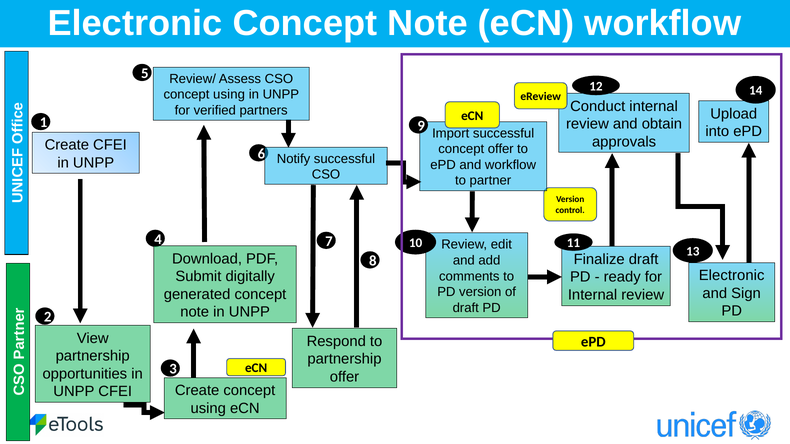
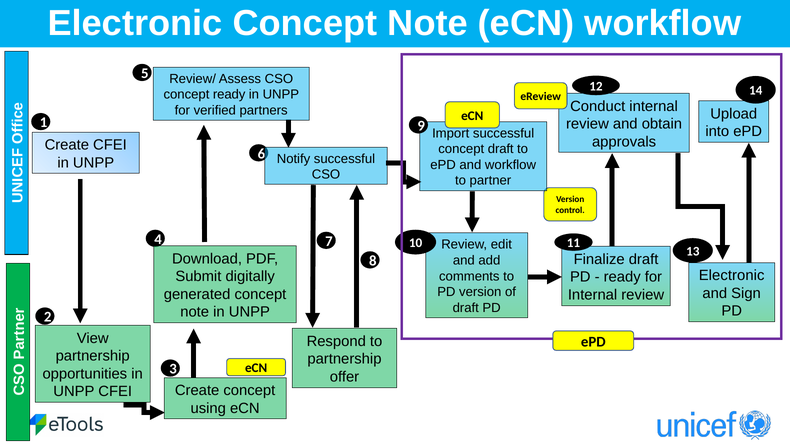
using: using -> ready (229, 95)
concept offer: offer -> draft (501, 149)
